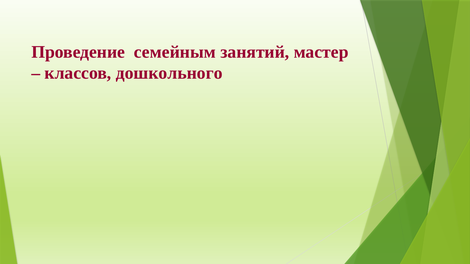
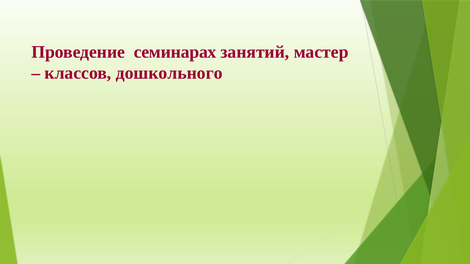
семейным: семейным -> семинарах (175, 52)
